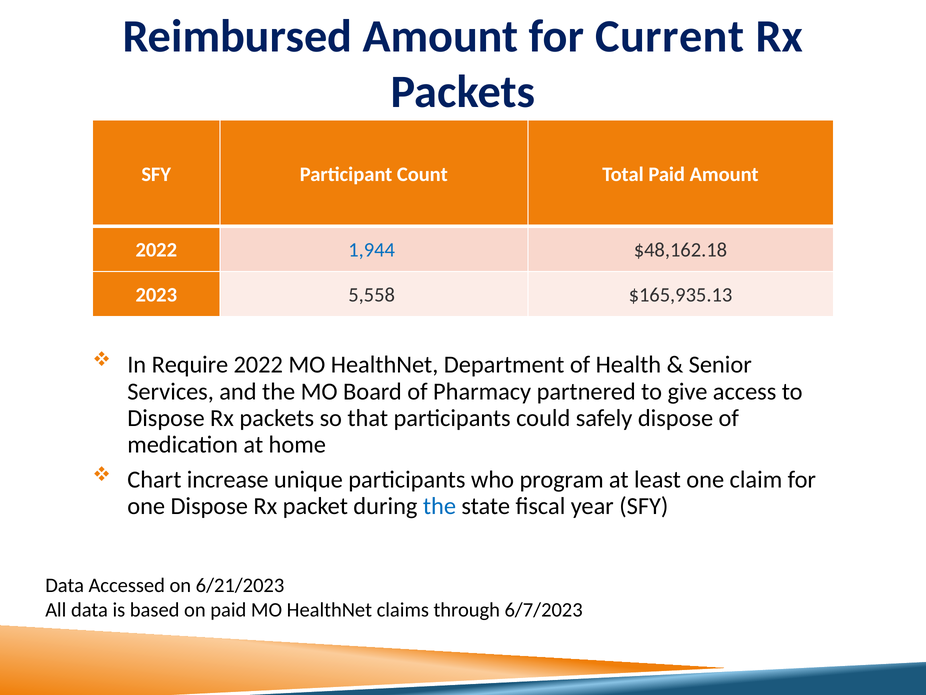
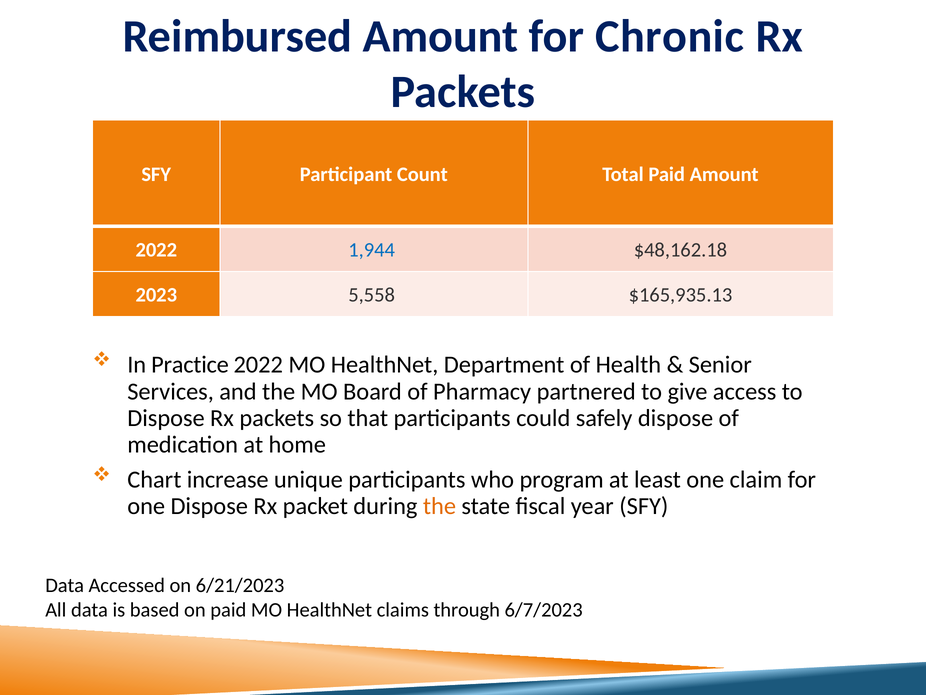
Current: Current -> Chronic (670, 36)
Require: Require -> Practice (190, 364)
the colour: blue -> orange (439, 506)
